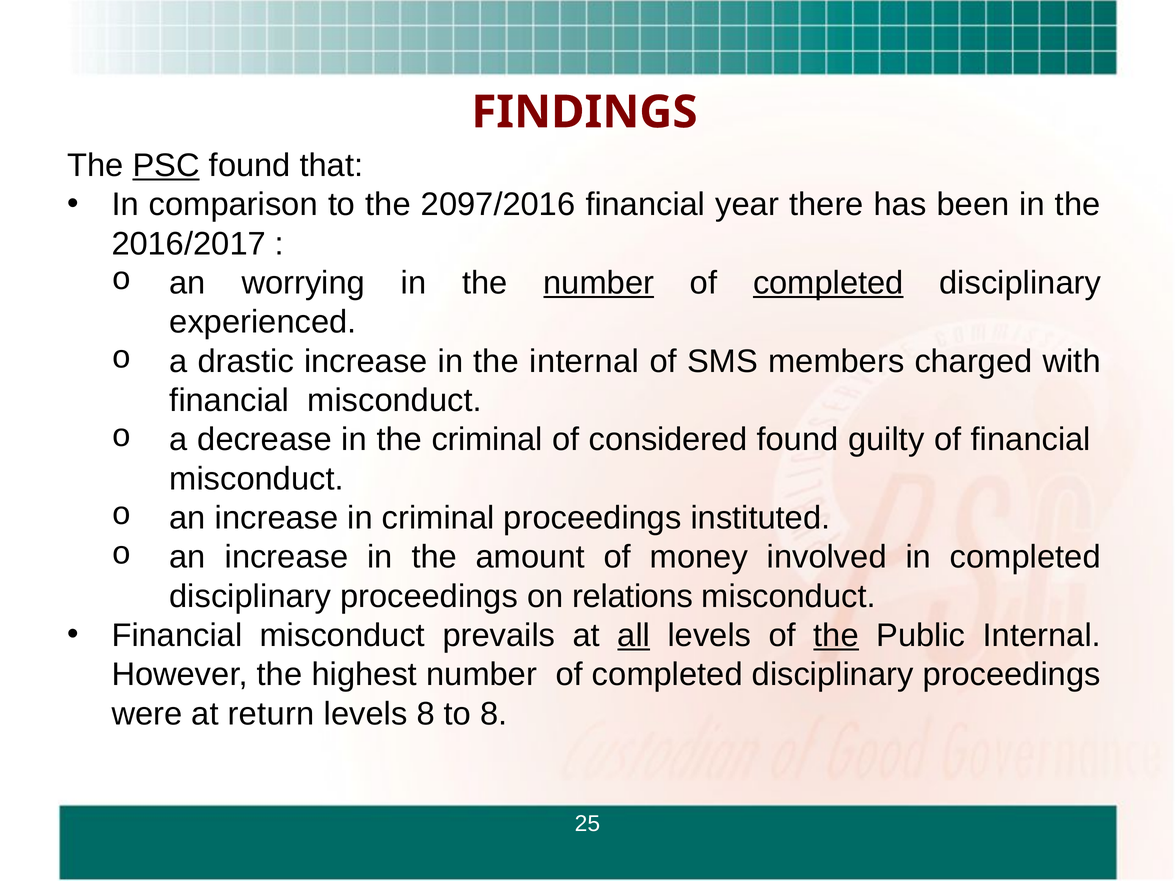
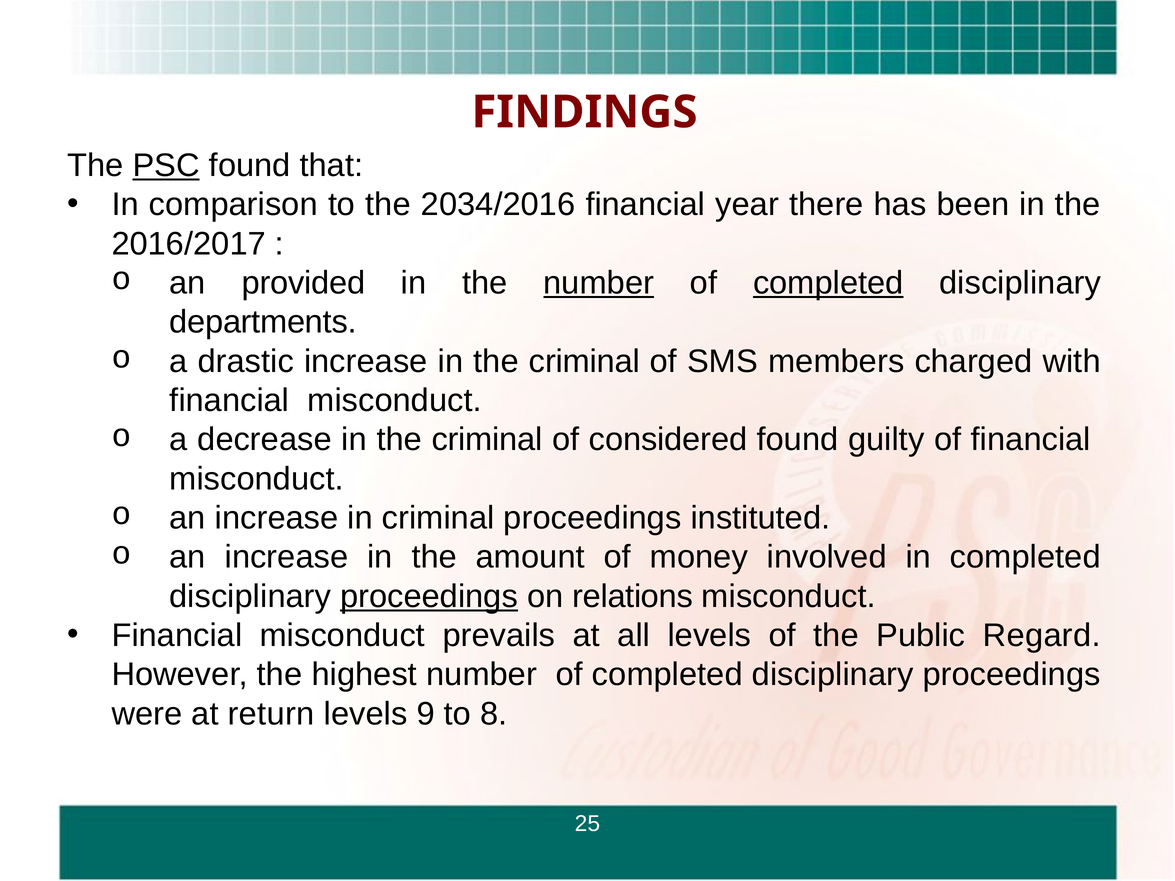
2097/2016: 2097/2016 -> 2034/2016 (498, 205)
worrying: worrying -> provided (303, 283)
experienced: experienced -> departments (263, 322)
increase in the internal: internal -> criminal (584, 361)
proceedings underline: none -> present (429, 597)
all underline: present -> none (634, 636)
the underline: present -> none (836, 636)
Public Internal: Internal -> Regard (1042, 636)
levels 8: 8 -> 9 (426, 714)
